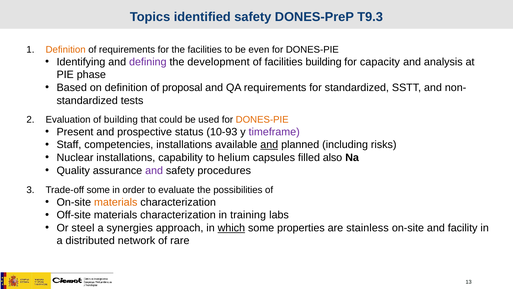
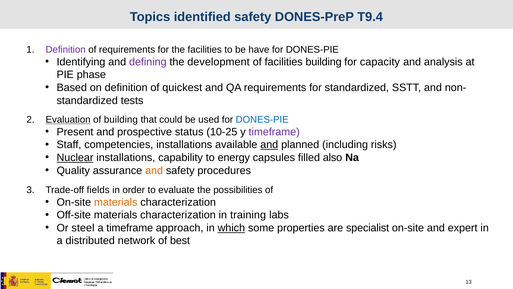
T9.3: T9.3 -> T9.4 (370, 17)
Definition colour: orange -> purple (66, 50)
even: even -> have (259, 50)
proposal: proposal -> quickest (182, 88)
Evaluation underline: none -> present (68, 119)
DONES-PIE colour: orange -> blue (262, 119)
10‐93: 10‐93 -> 10‐25 (222, 132)
Nuclear underline: none -> present (75, 157)
helium: helium -> energy (234, 157)
and colour: purple -> orange (154, 170)
Trade‐off some: some -> fields (98, 190)
a synergies: synergies -> timeframe (130, 228)
stainless: stainless -> specialist (368, 228)
facility: facility -> expert (463, 228)
rare: rare -> best (180, 240)
